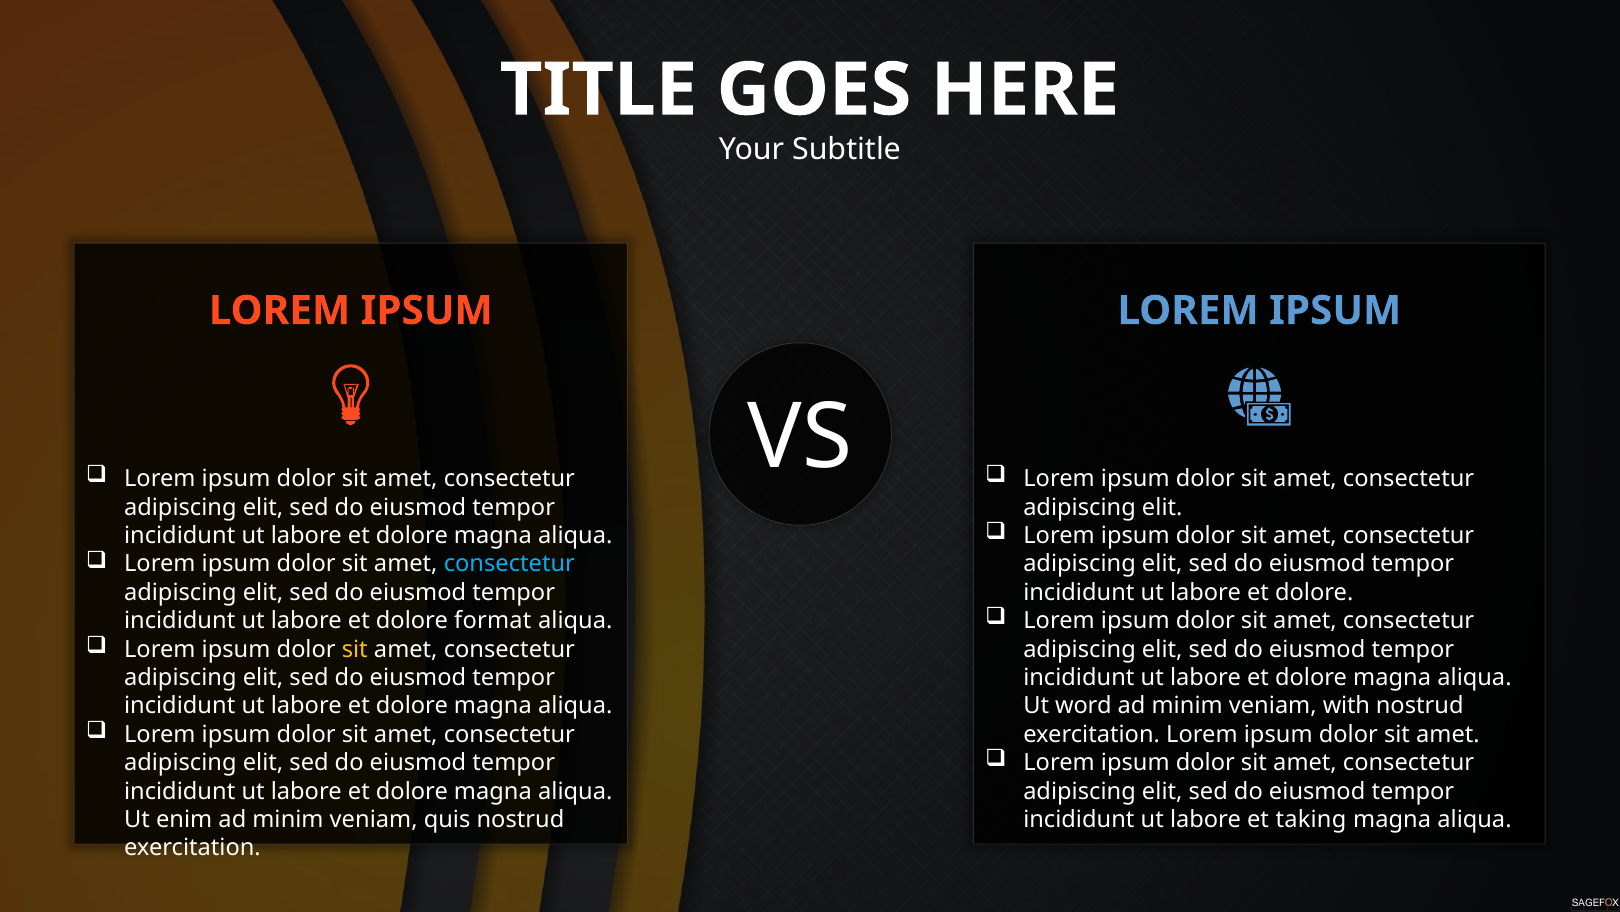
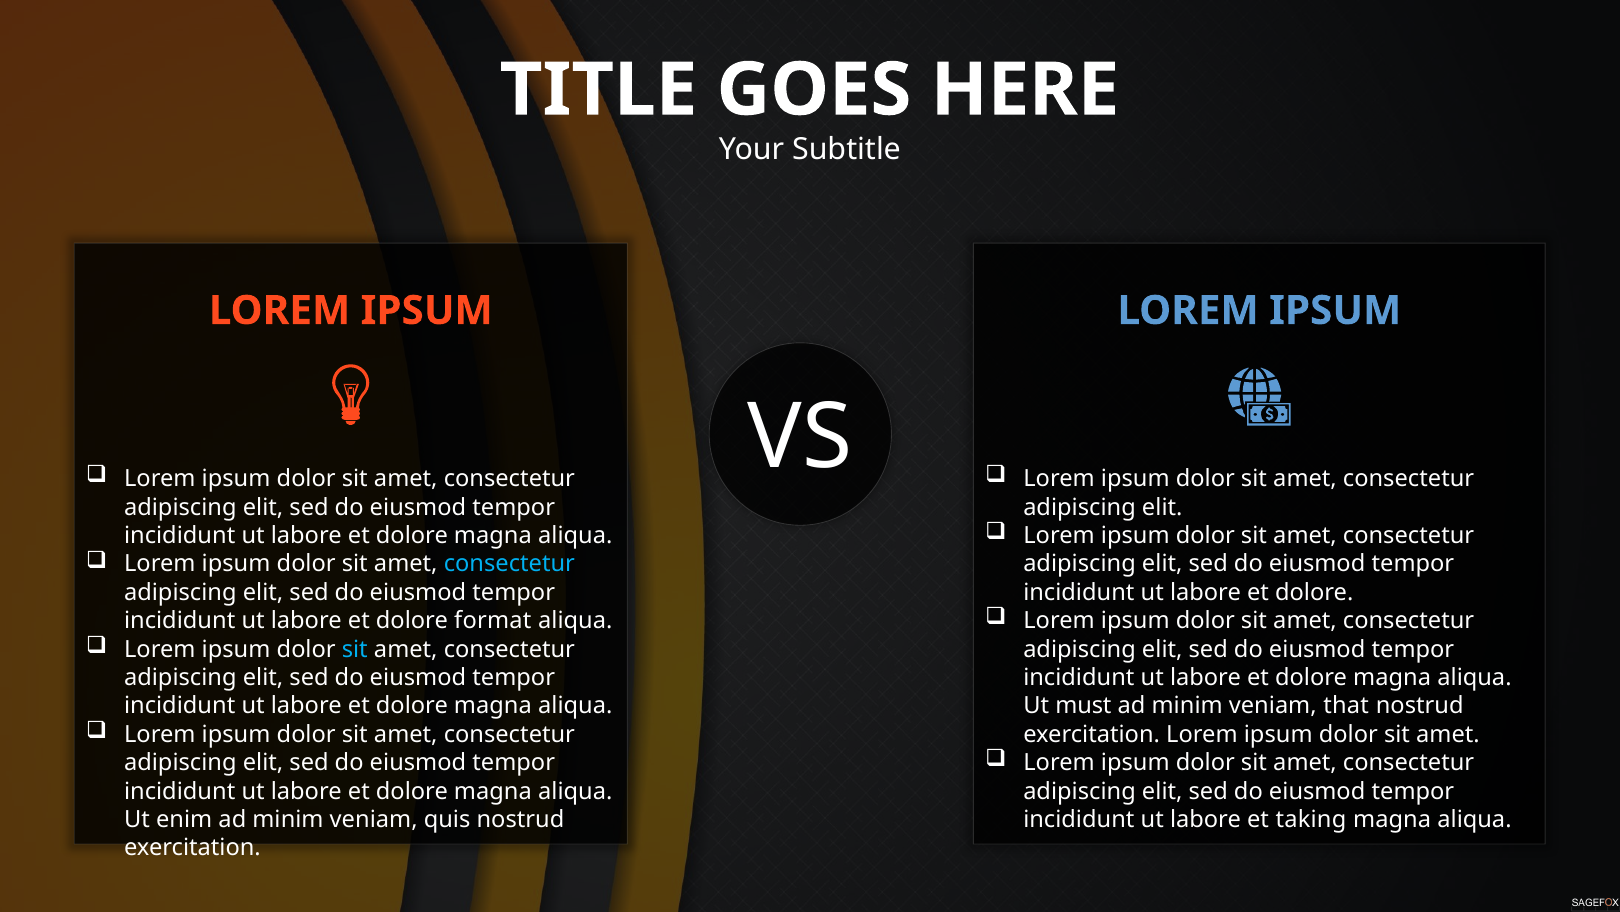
sit colour: yellow -> light blue (355, 649)
word: word -> must (1083, 706)
with: with -> that (1346, 706)
